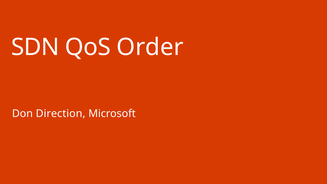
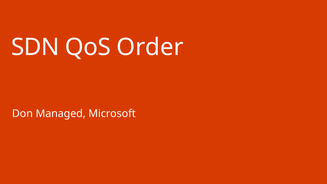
Direction: Direction -> Managed (61, 114)
